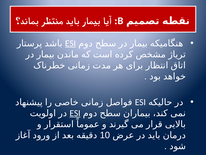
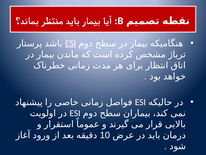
ESI underline: present -> none (75, 113)
